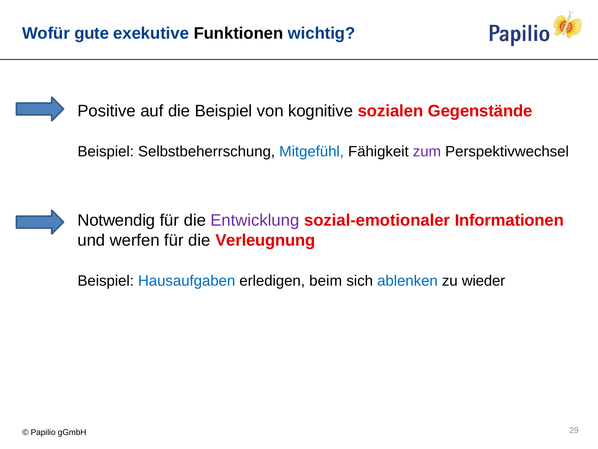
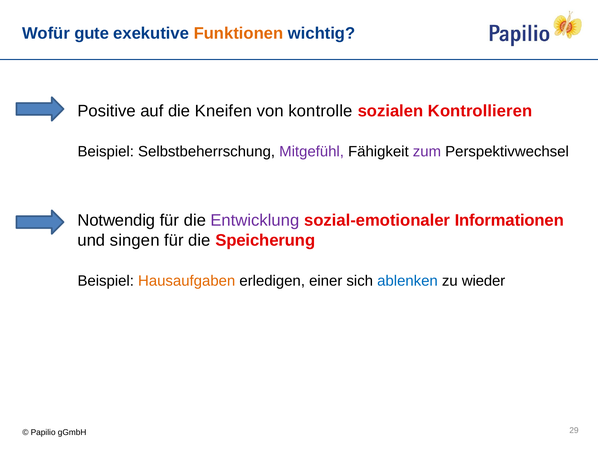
Funktionen colour: black -> orange (238, 33)
die Beispiel: Beispiel -> Kneifen (223, 111)
kognitive: kognitive -> kontrolle (320, 111)
Gegenstände: Gegenstände -> Kontrollieren (480, 111)
Mitgefühl colour: blue -> purple (312, 151)
werfen: werfen -> singen (135, 240)
Verleugnung: Verleugnung -> Speicherung (265, 240)
Hausaufgaben colour: blue -> orange (187, 281)
beim: beim -> einer (326, 281)
